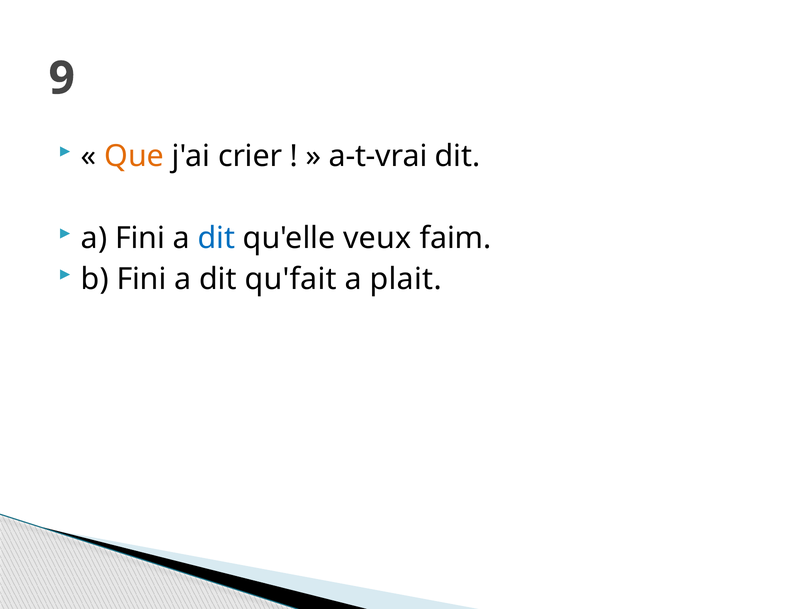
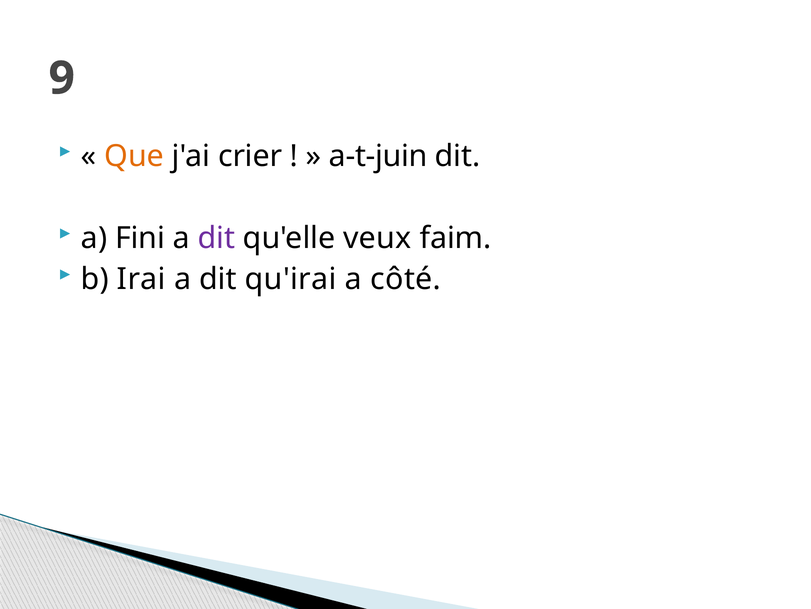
a-t-vrai: a-t-vrai -> a-t-juin (378, 156)
dit colour: blue -> purple (216, 238)
b Fini: Fini -> Irai (141, 279)
qu'fait: qu'fait -> qu'irai (291, 279)
plait: plait -> côté (406, 279)
